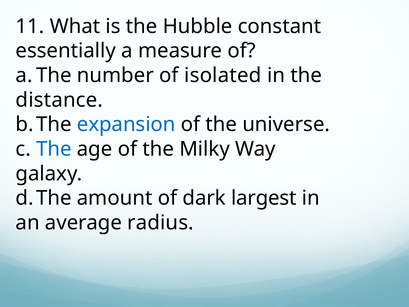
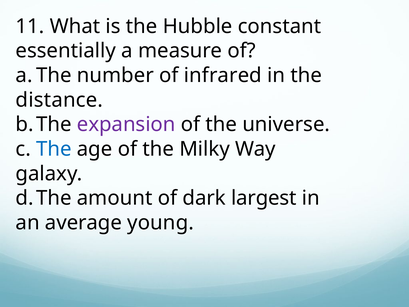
isolated: isolated -> infrared (223, 75)
expansion colour: blue -> purple (126, 124)
radius: radius -> young (161, 223)
